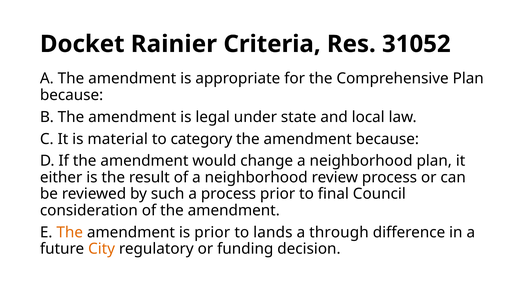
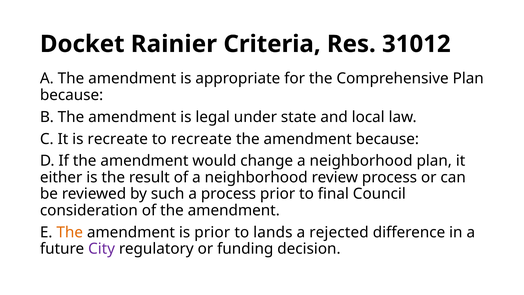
31052: 31052 -> 31012 (416, 44)
is material: material -> recreate (118, 139)
to category: category -> recreate (201, 139)
through: through -> rejected (339, 232)
City colour: orange -> purple (102, 249)
